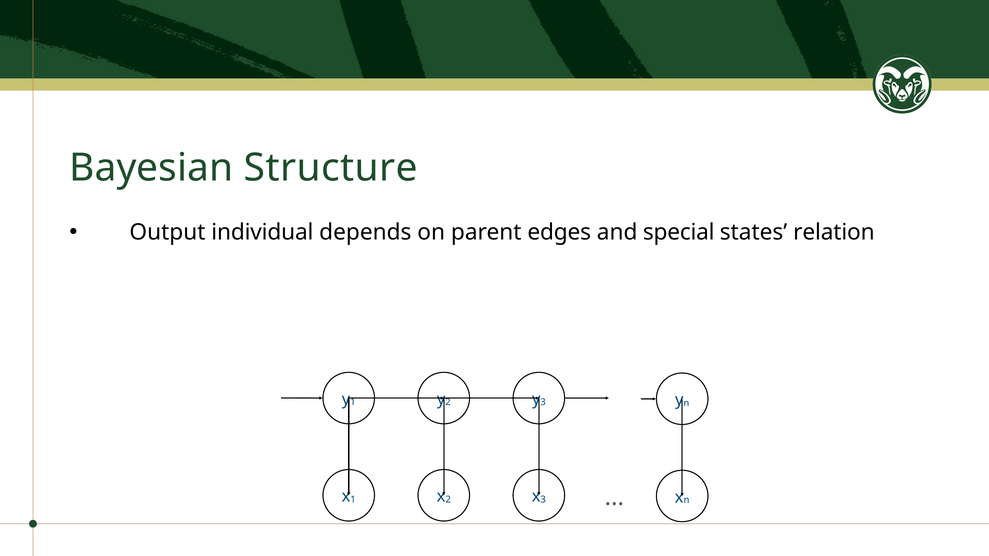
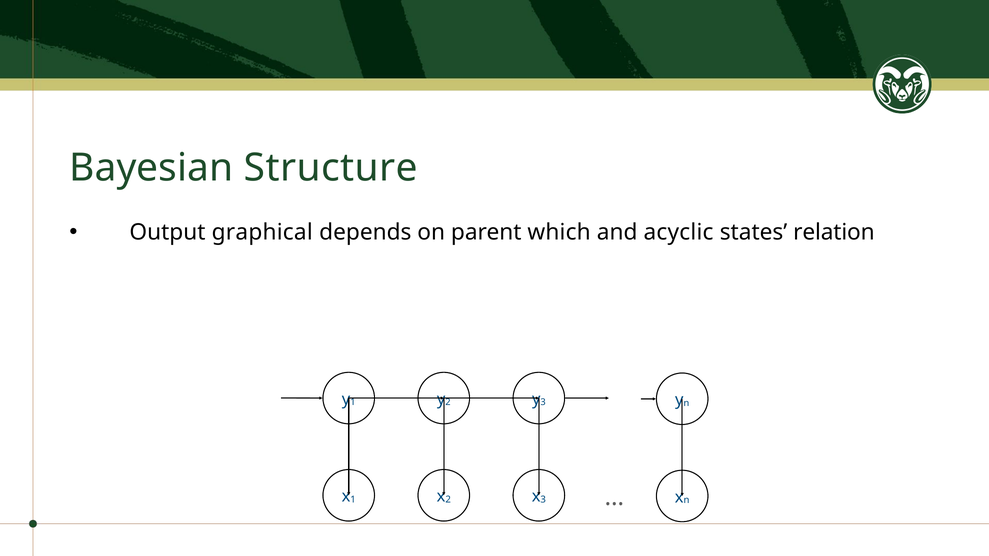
individual: individual -> graphical (262, 232)
edges: edges -> which (559, 232)
special: special -> acyclic (679, 232)
